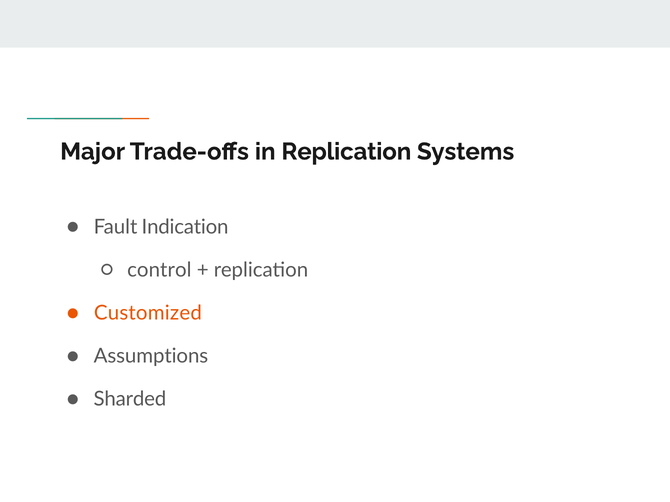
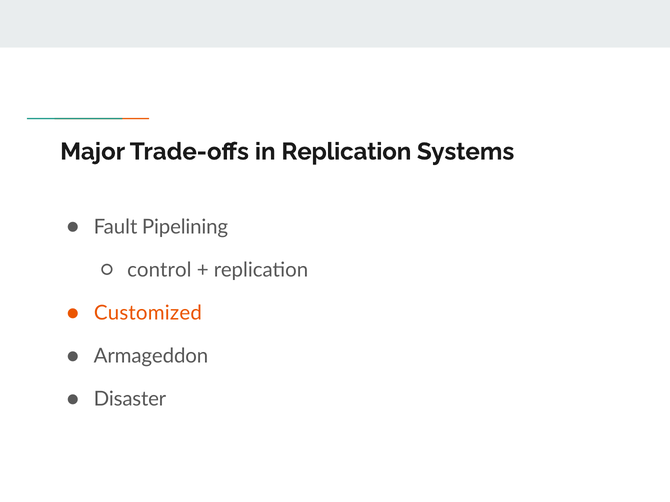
Indication: Indication -> Pipelining (185, 227)
Assumptions: Assumptions -> Armageddon (151, 356)
Sharded: Sharded -> Disaster (130, 400)
